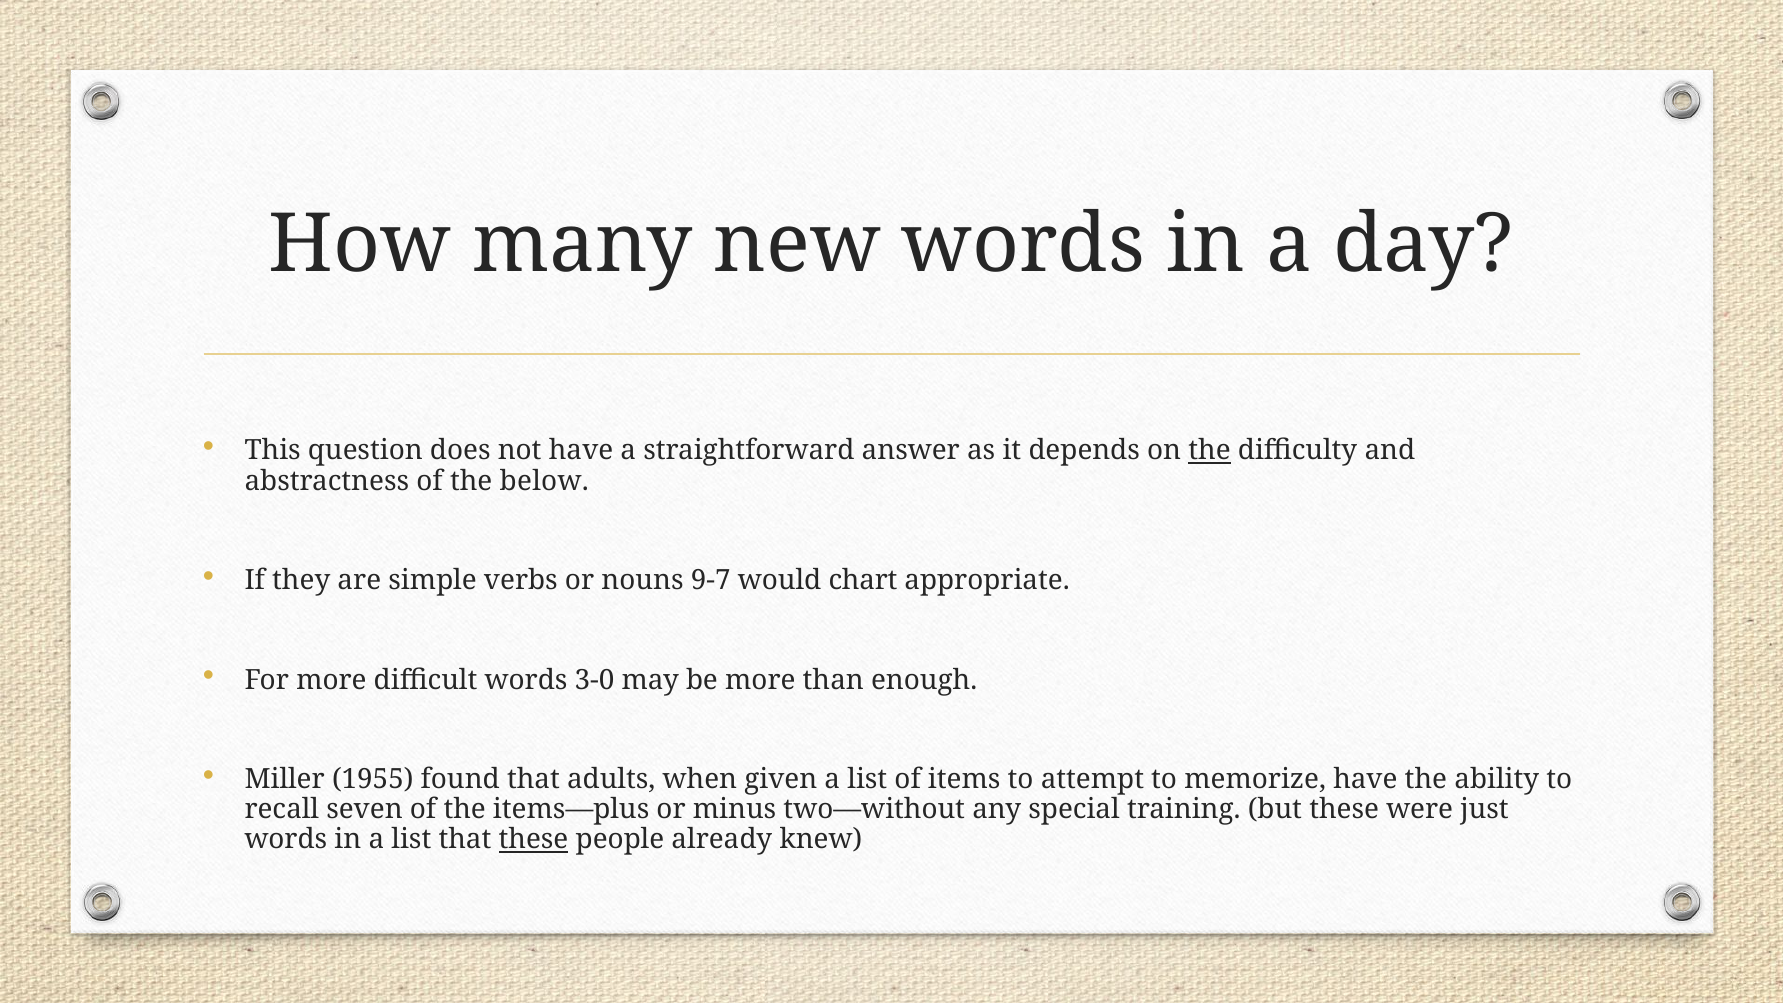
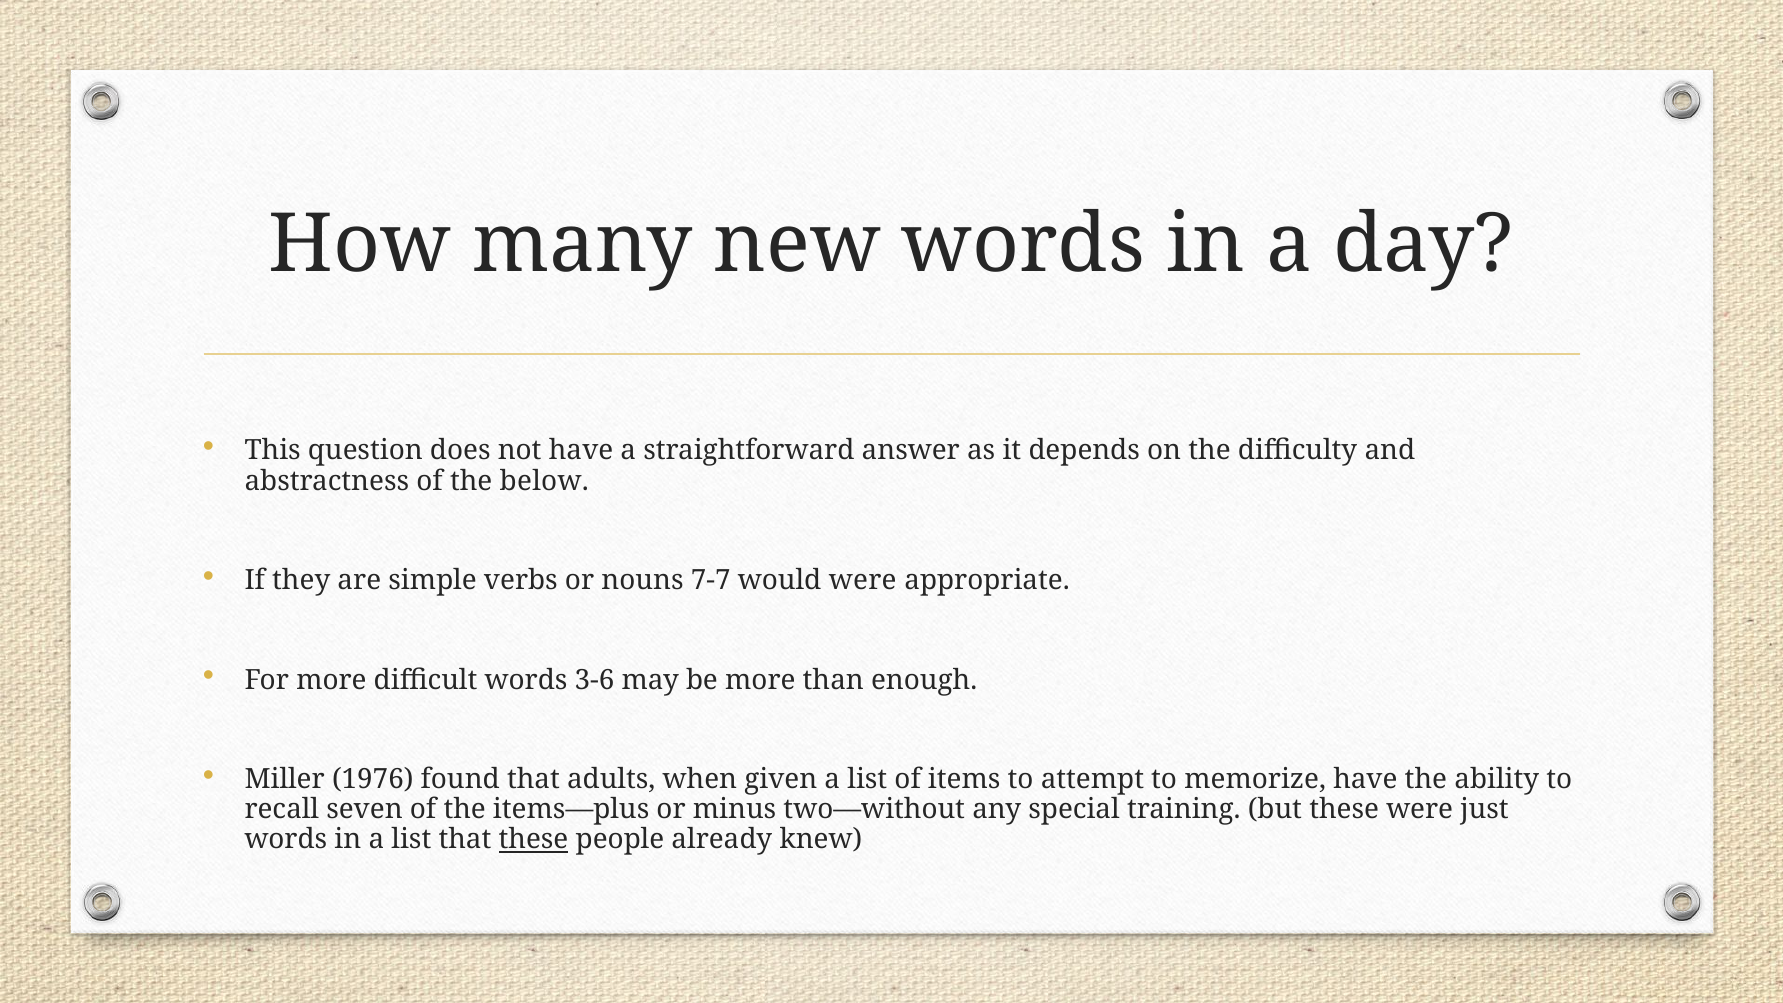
the underline: present -> none (1210, 451)
9-7: 9-7 -> 7-7 (711, 580)
would chart: chart -> were (863, 580)
3-0: 3-0 -> 3-6 (595, 680)
1955: 1955 -> 1976 (373, 780)
